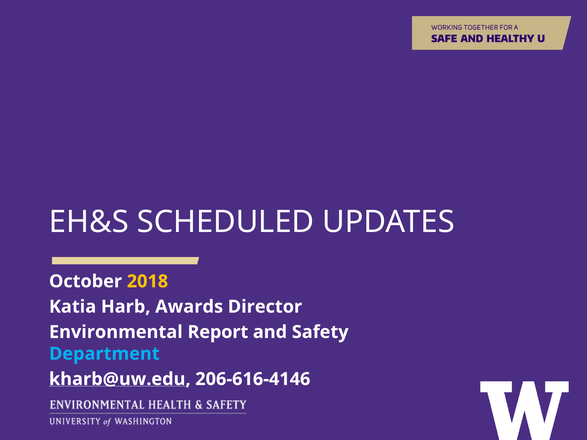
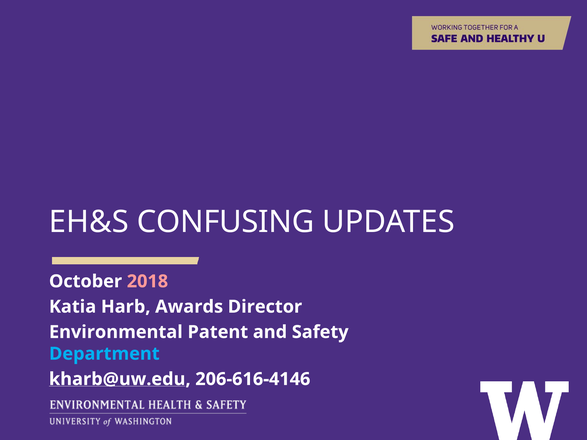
SCHEDULED: SCHEDULED -> CONFUSING (226, 222)
2018 colour: yellow -> pink (147, 282)
Report: Report -> Patent (218, 332)
